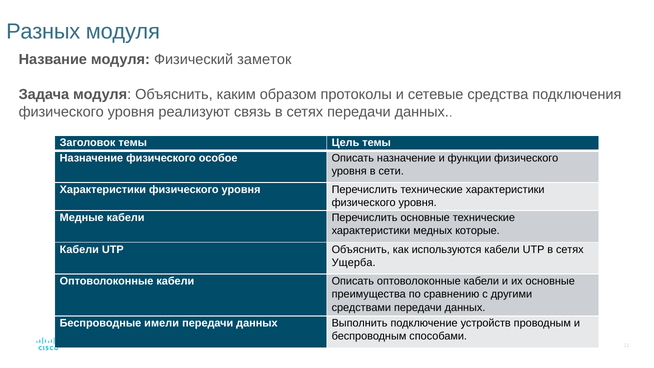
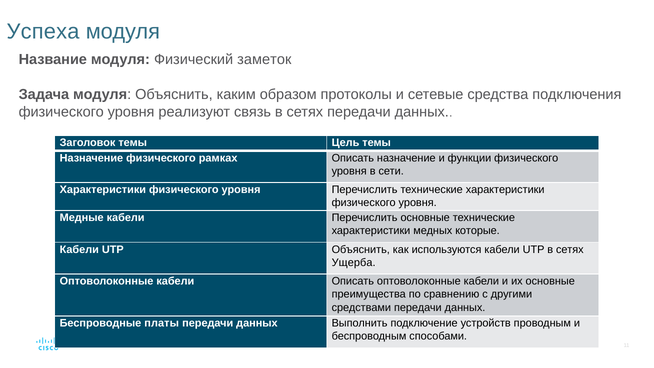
Разных: Разных -> Успеха (43, 32)
особое: особое -> рамках (218, 158)
имели: имели -> платы (162, 323)
